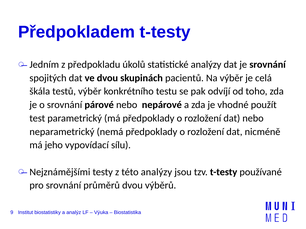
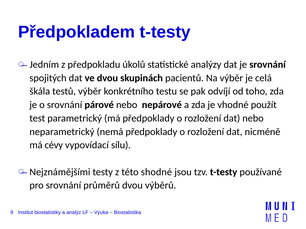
jeho: jeho -> cévy (54, 145)
této analýzy: analýzy -> shodné (156, 172)
